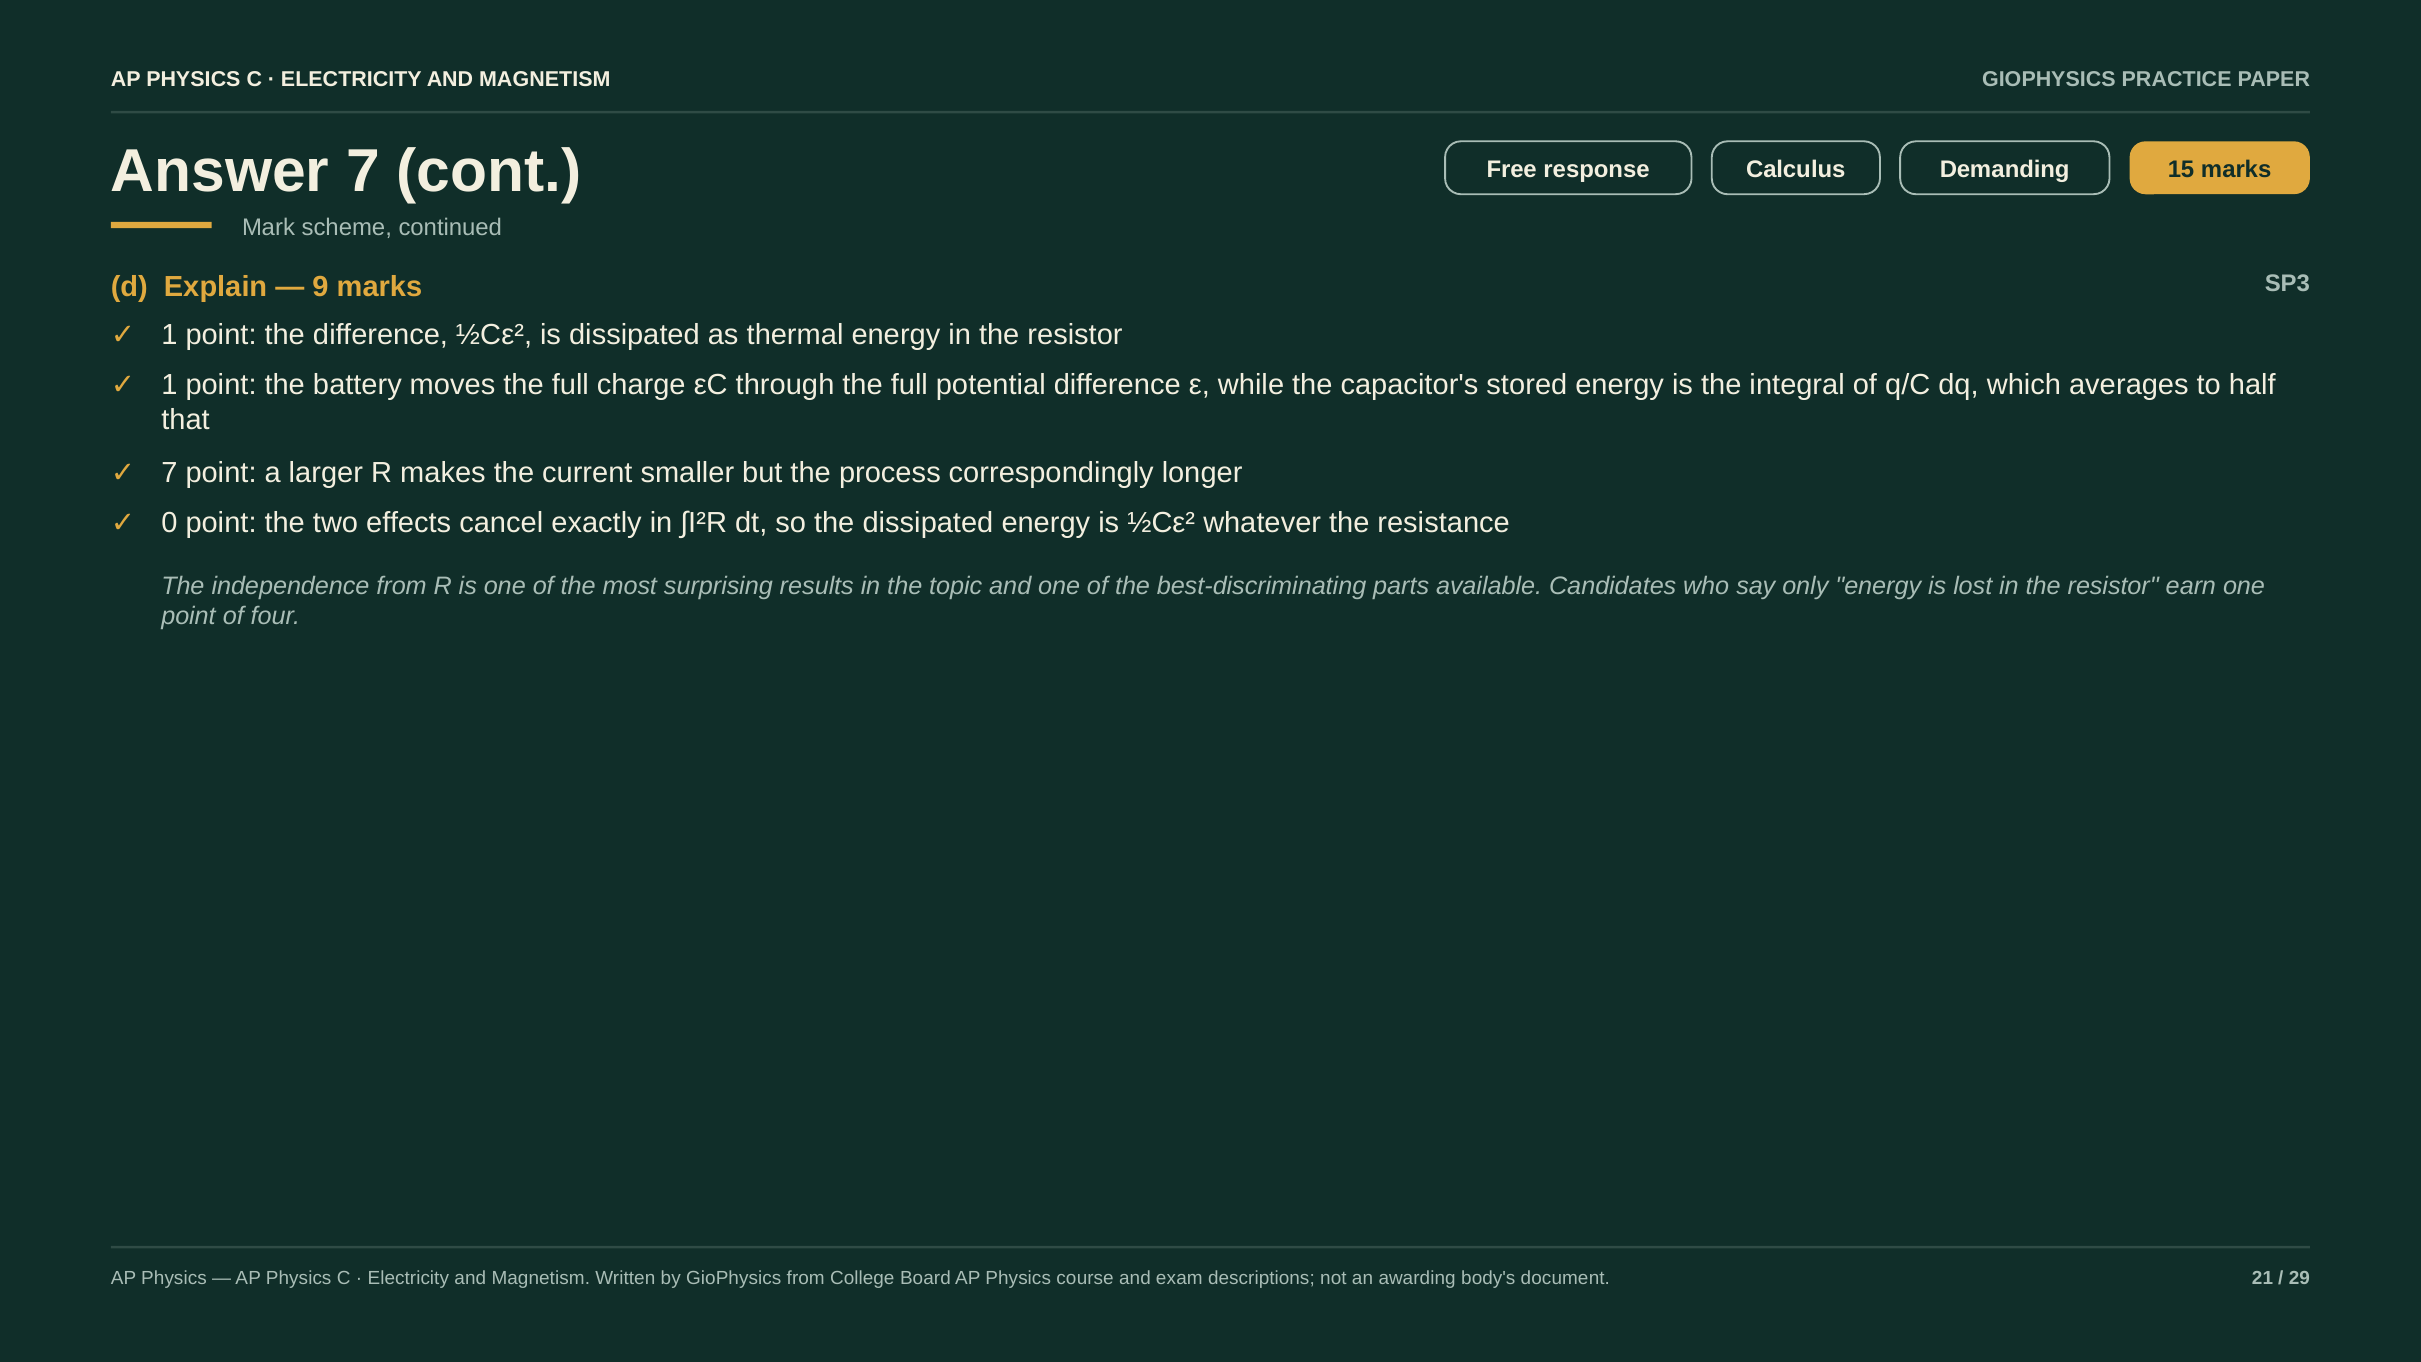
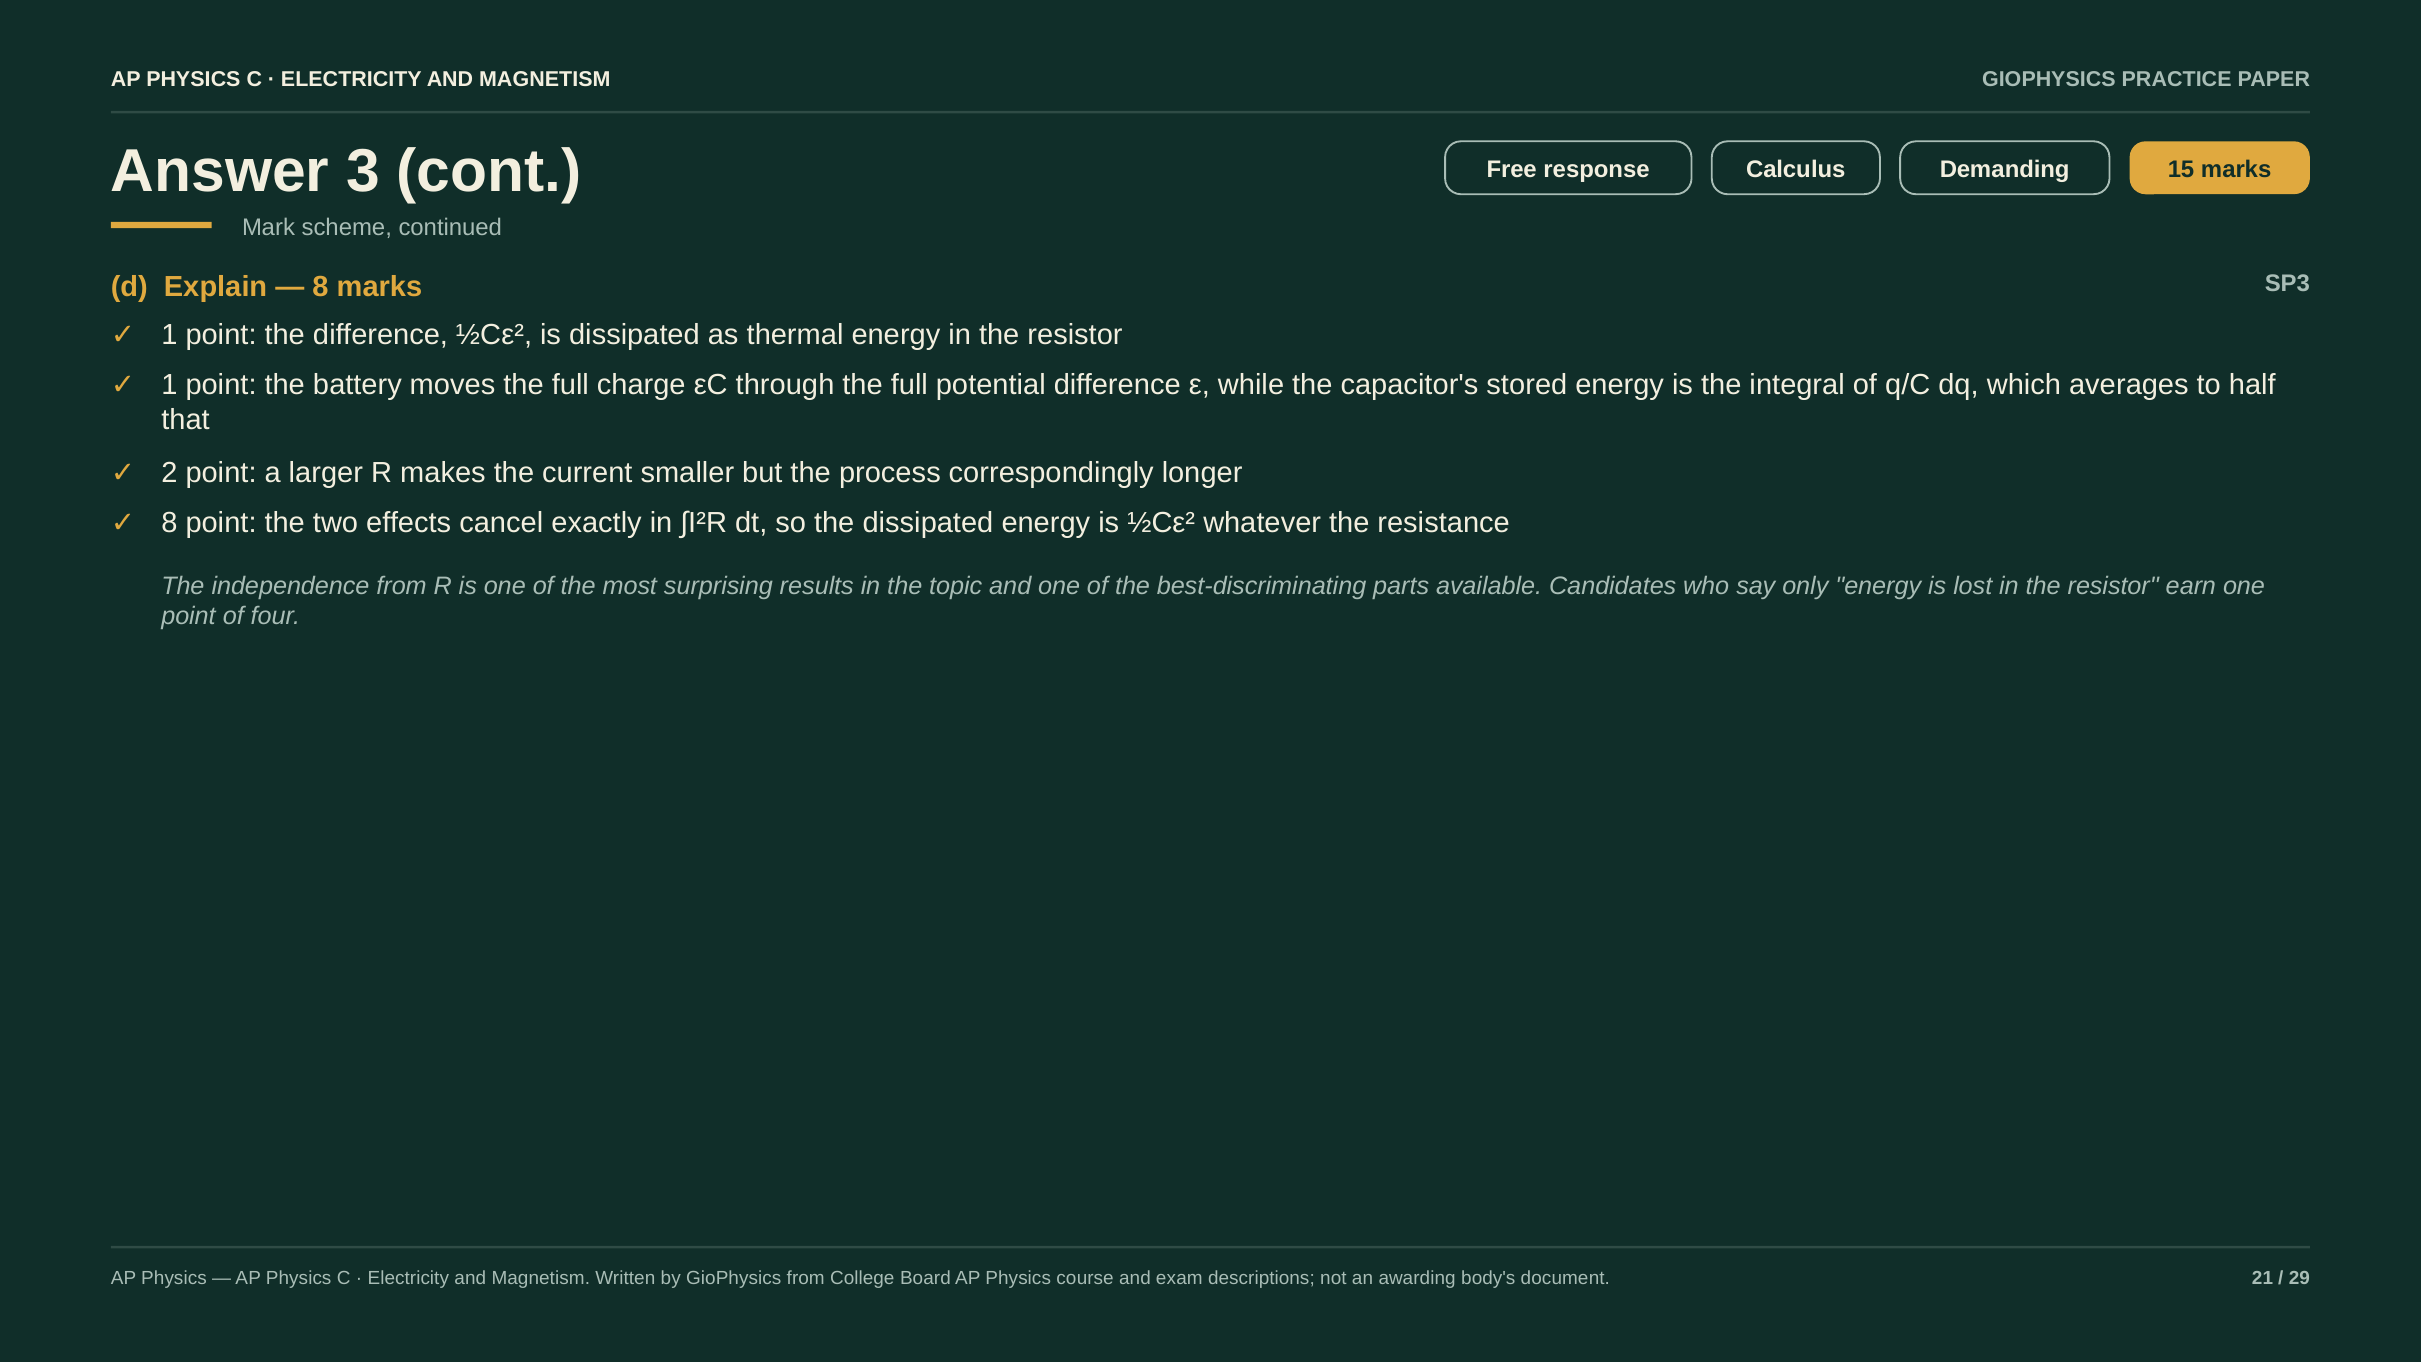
Answer 7: 7 -> 3 (363, 172)
9: 9 -> 8 (320, 287)
7: 7 -> 2 (169, 473)
0: 0 -> 8 (169, 523)
